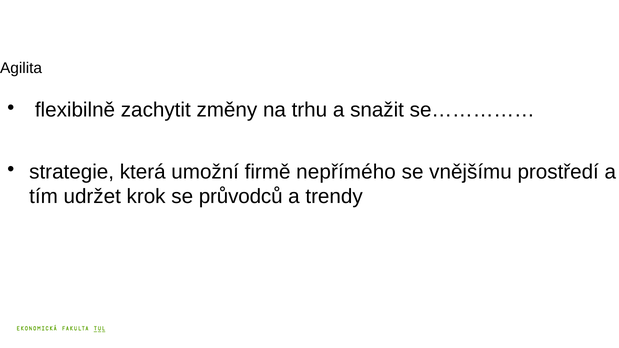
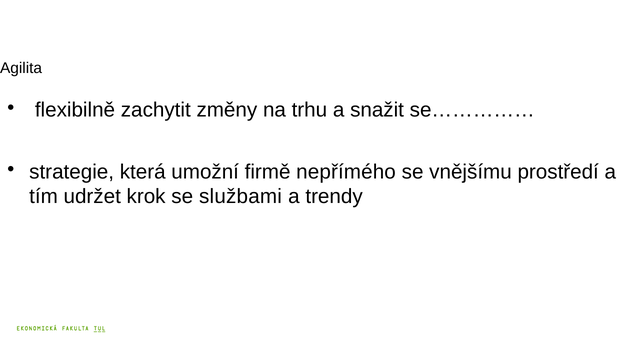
průvodců: průvodců -> službami (241, 197)
